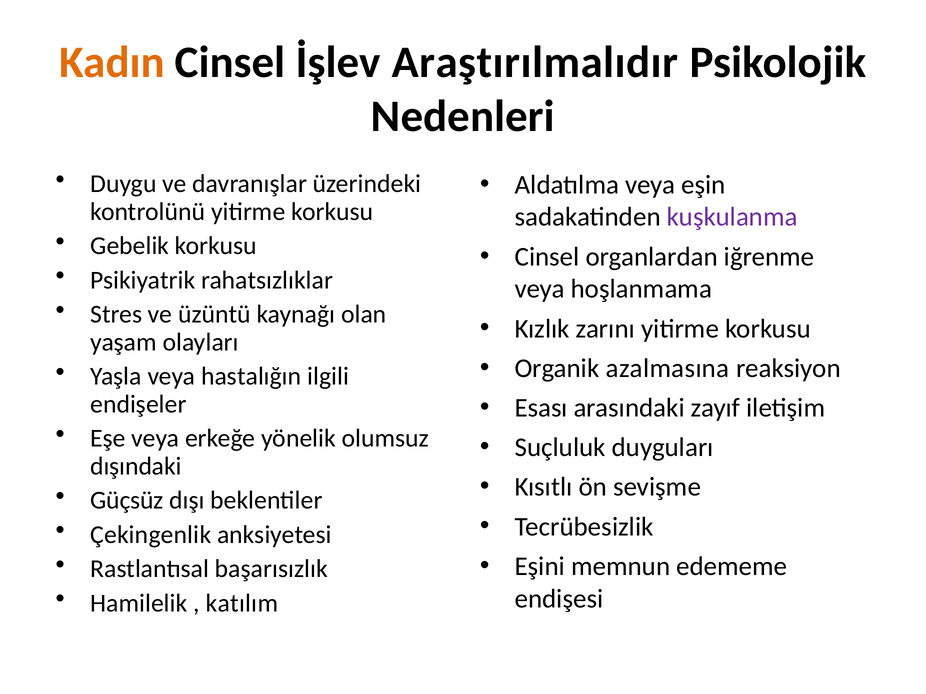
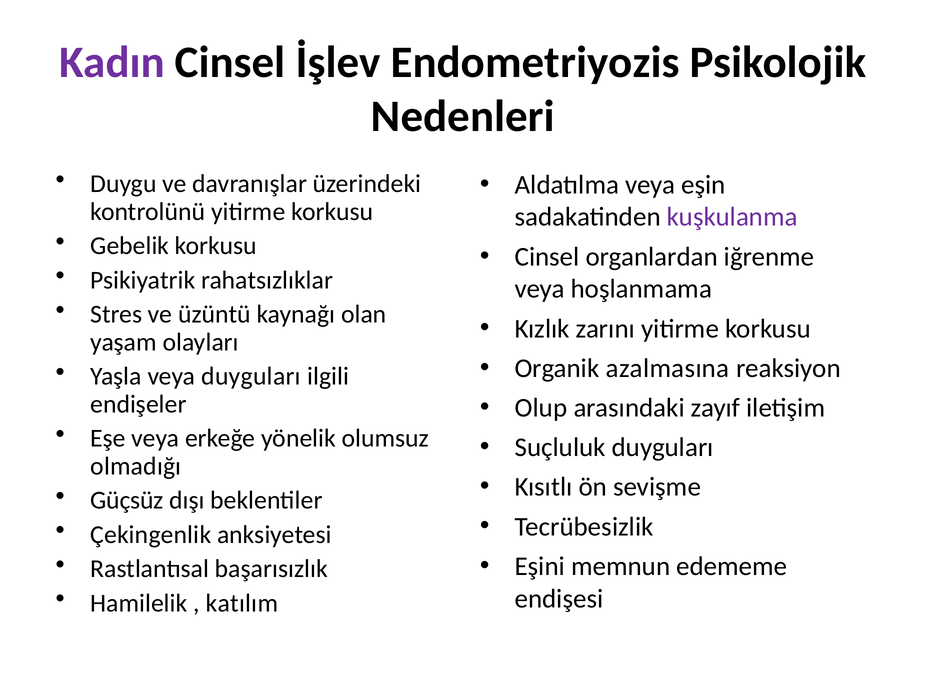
Kadın colour: orange -> purple (112, 63)
Araştırılmalıdır: Araştırılmalıdır -> Endometriyozis (535, 63)
veya hastalığın: hastalığın -> duyguları (251, 377)
Esası: Esası -> Olup (541, 408)
dışındaki: dışındaki -> olmadığı (136, 466)
